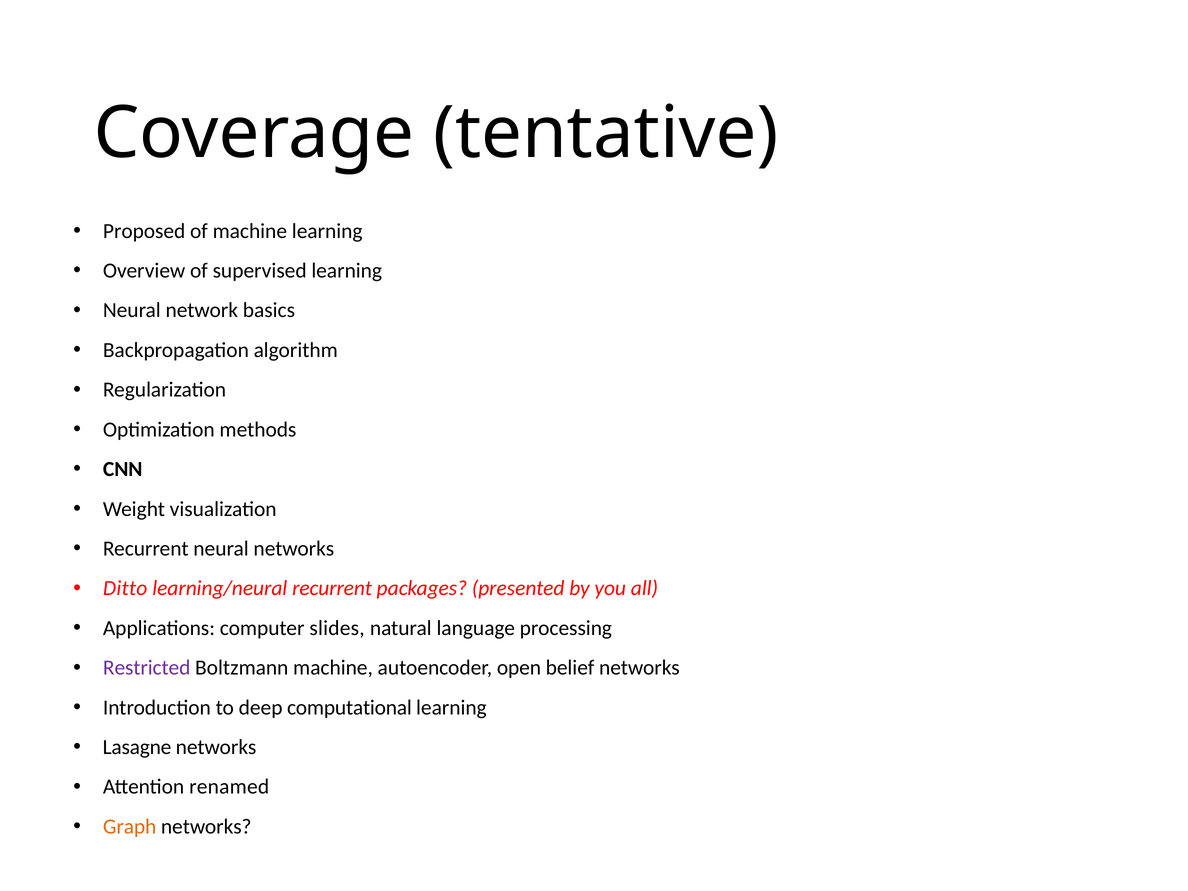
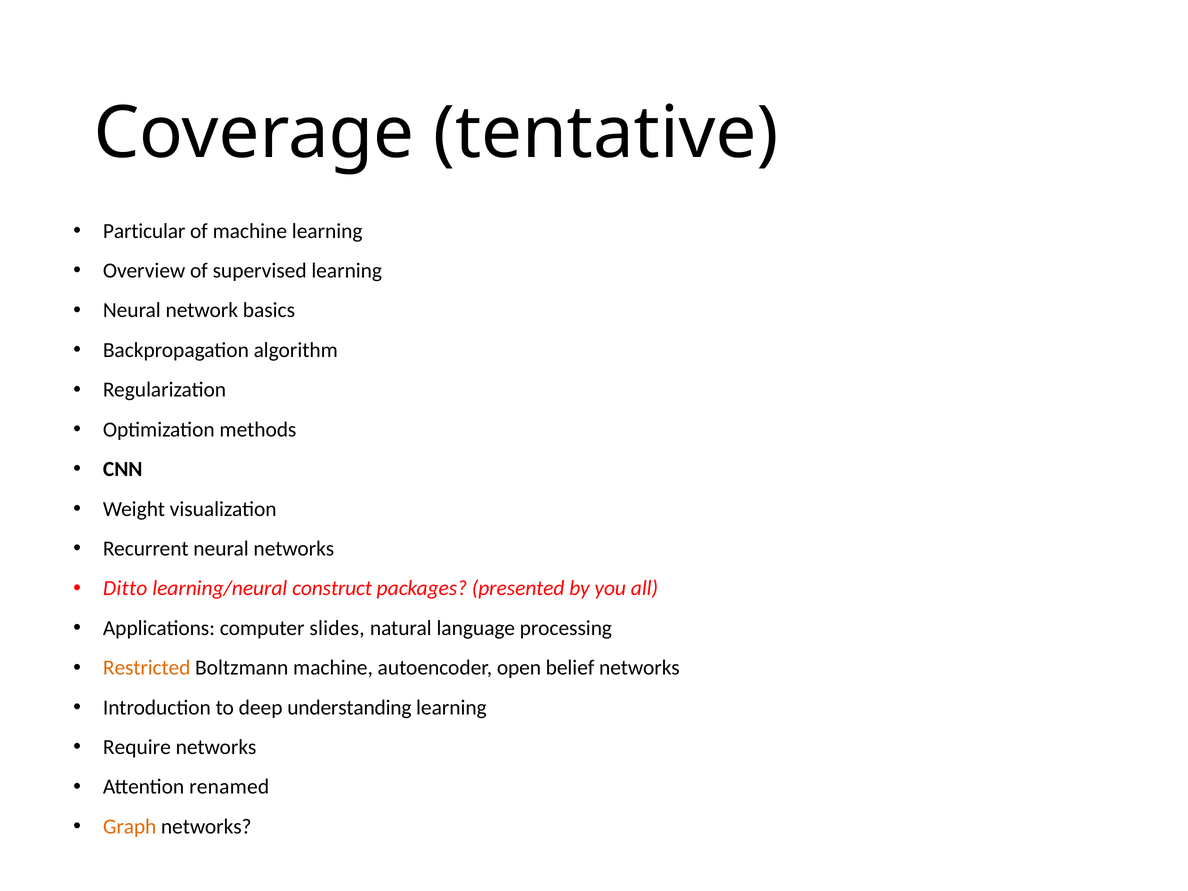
Proposed: Proposed -> Particular (144, 231)
learning/neural recurrent: recurrent -> construct (332, 588)
Restricted colour: purple -> orange (147, 668)
computational: computational -> understanding (349, 707)
Lasagne: Lasagne -> Require (137, 747)
